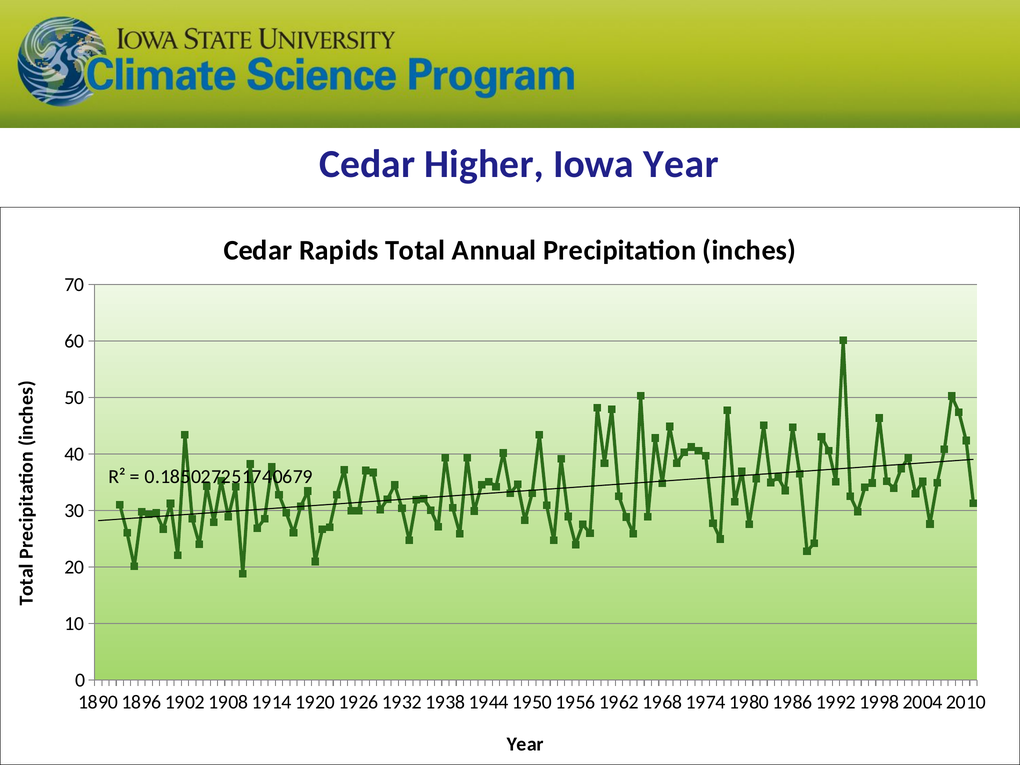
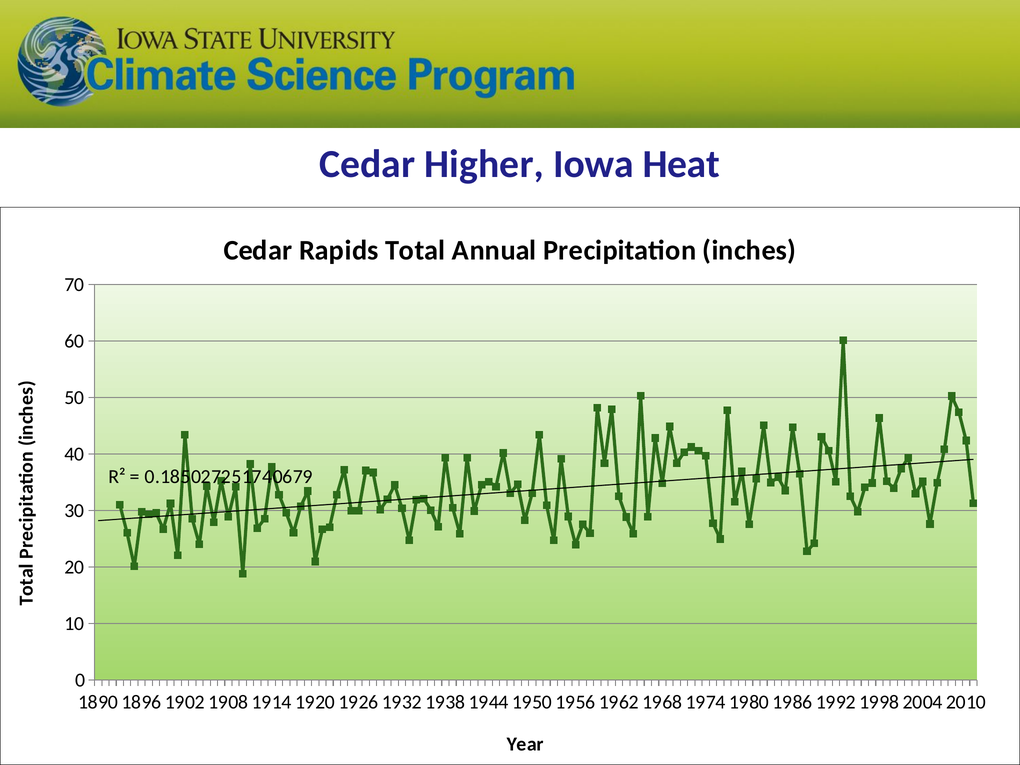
Iowa Year: Year -> Heat (681, 164)
